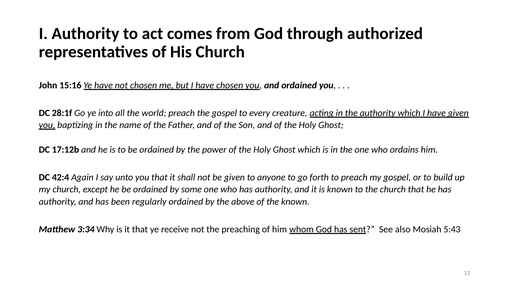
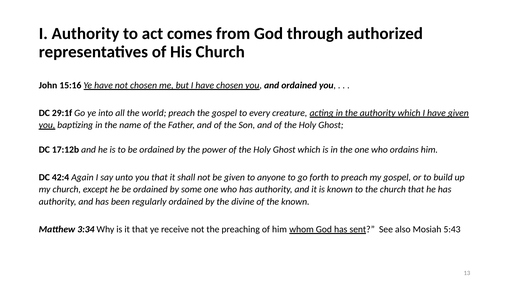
28:1f: 28:1f -> 29:1f (62, 113)
above: above -> divine (243, 202)
